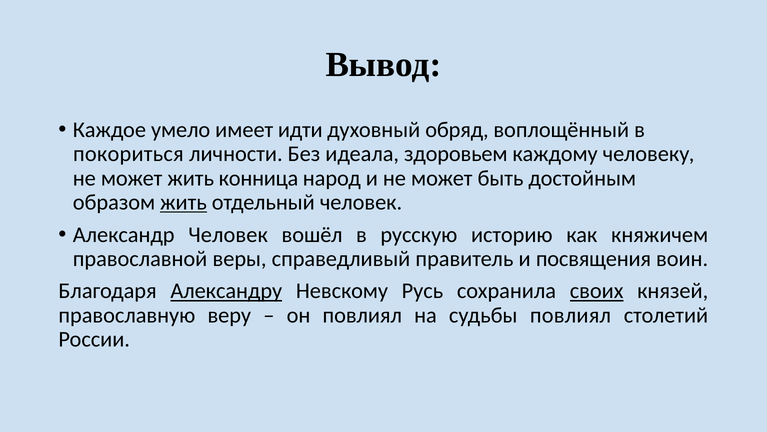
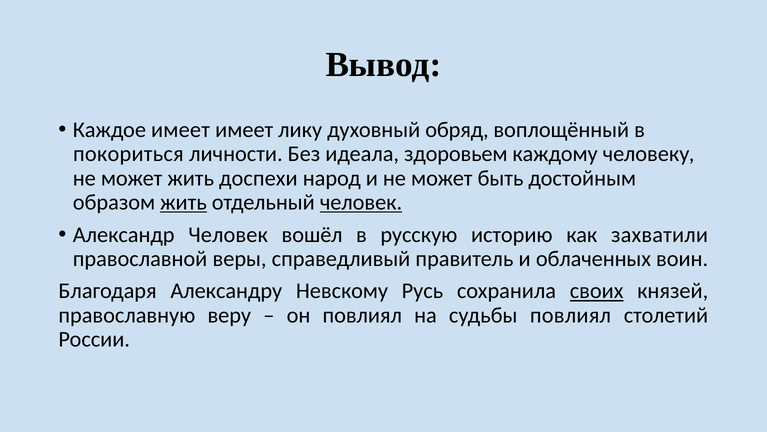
Каждое умело: умело -> имеет (181, 130)
идти: идти -> лику (300, 130)
конница: конница -> доспехи (258, 178)
человек underline: none -> present (361, 202)
княжичем: княжичем -> захватили (660, 234)
посвящения: посвящения -> облаченных (593, 258)
Александру underline: present -> none (226, 291)
